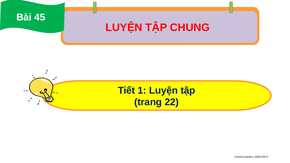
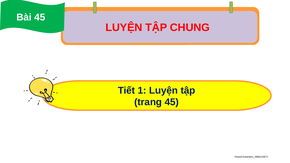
trang 22: 22 -> 45 (172, 102)
